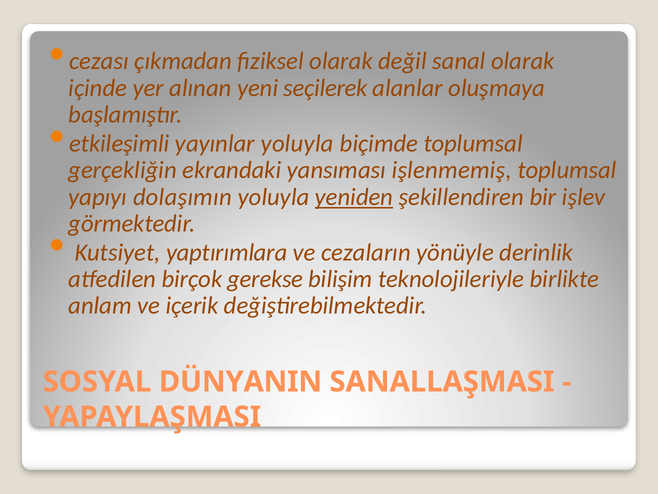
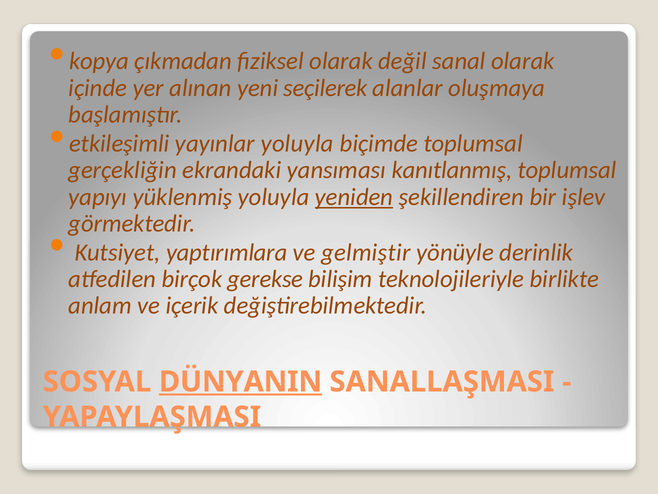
cezası: cezası -> kopya (99, 61)
işlenmemiş: işlenmemiş -> kanıtlanmış (452, 170)
dolaşımın: dolaşımın -> yüklenmiş (183, 197)
cezaların: cezaların -> gelmiştir (366, 252)
DÜNYANIN underline: none -> present (240, 381)
